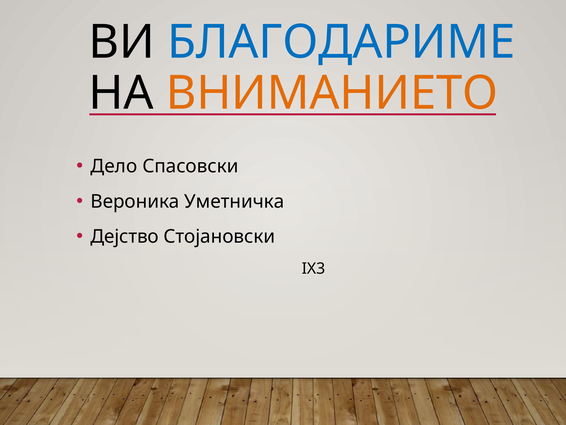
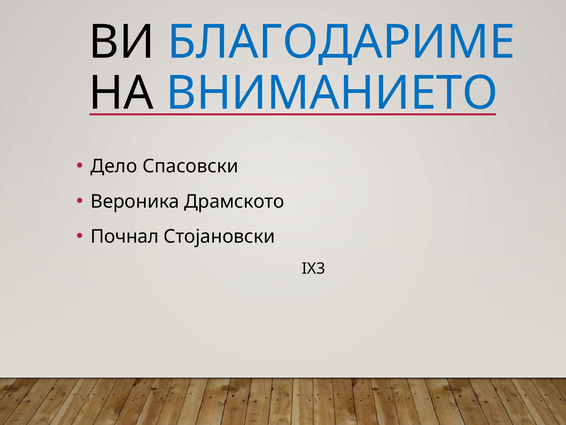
ВНИМАНИЕТО colour: orange -> blue (332, 93)
Уметничка: Уметничка -> Драмското (234, 201)
Дејство: Дејство -> Почнал (125, 236)
